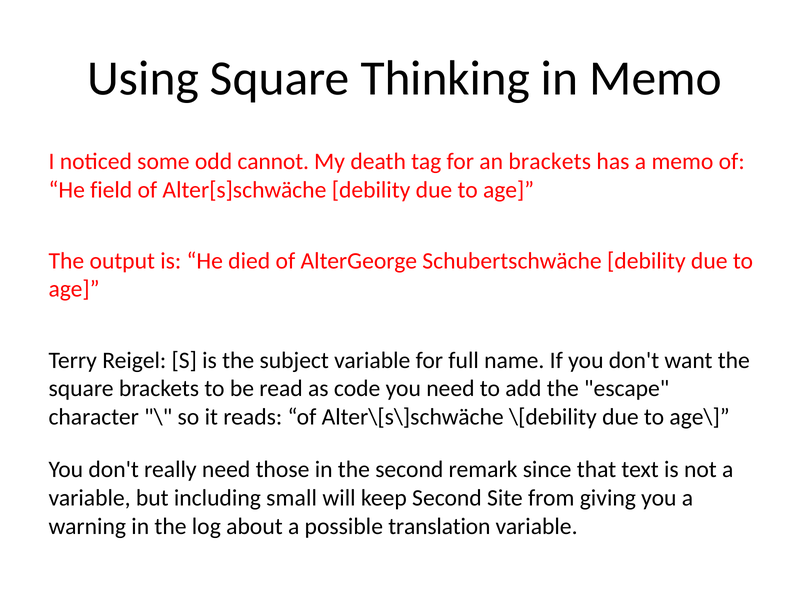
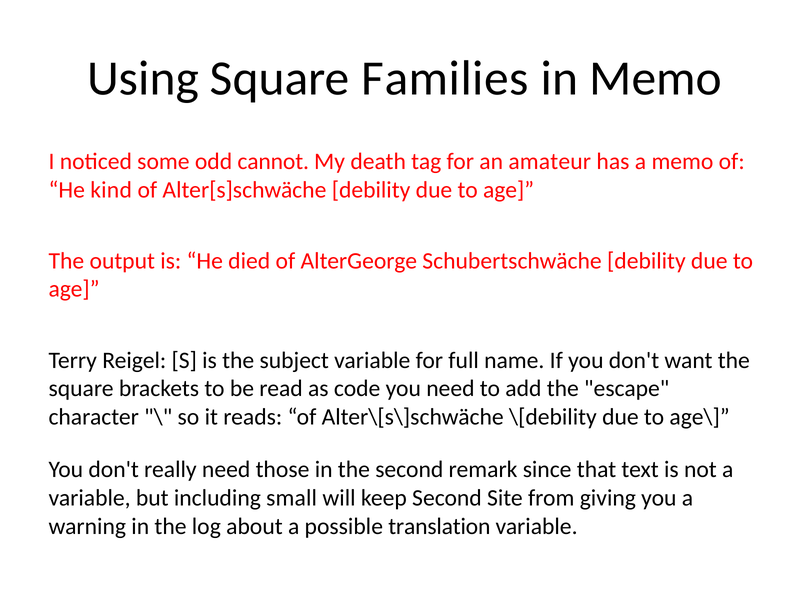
Thinking: Thinking -> Families (445, 78)
an brackets: brackets -> amateur (550, 162)
field: field -> kind (111, 190)
